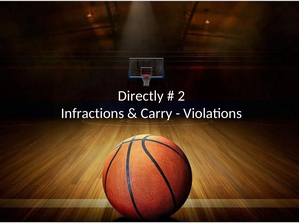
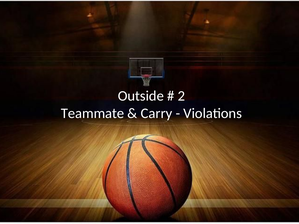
Directly: Directly -> Outside (141, 96)
Infractions: Infractions -> Teammate (93, 113)
